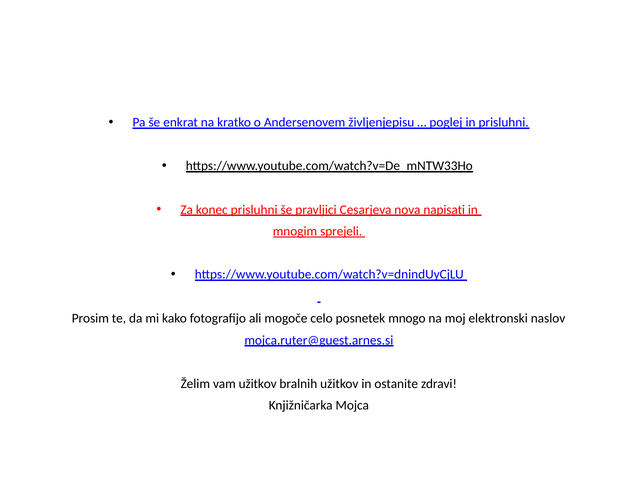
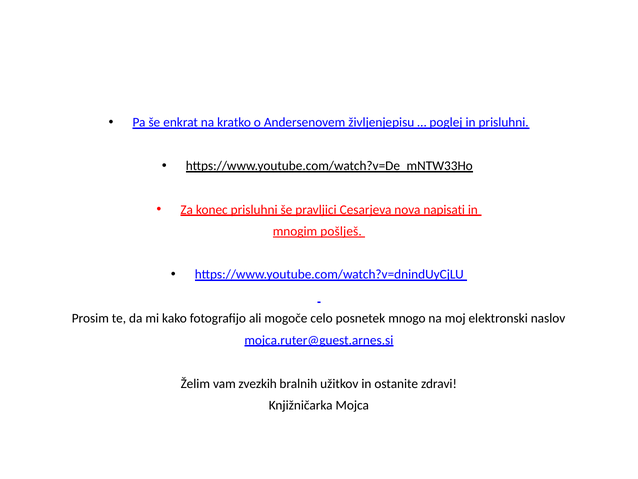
sprejeli: sprejeli -> pošlješ (341, 231)
vam užitkov: užitkov -> zvezkih (258, 383)
